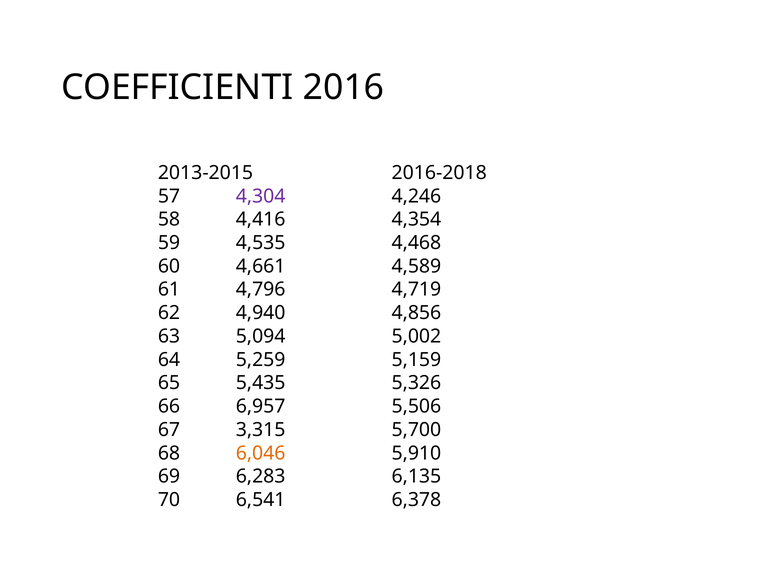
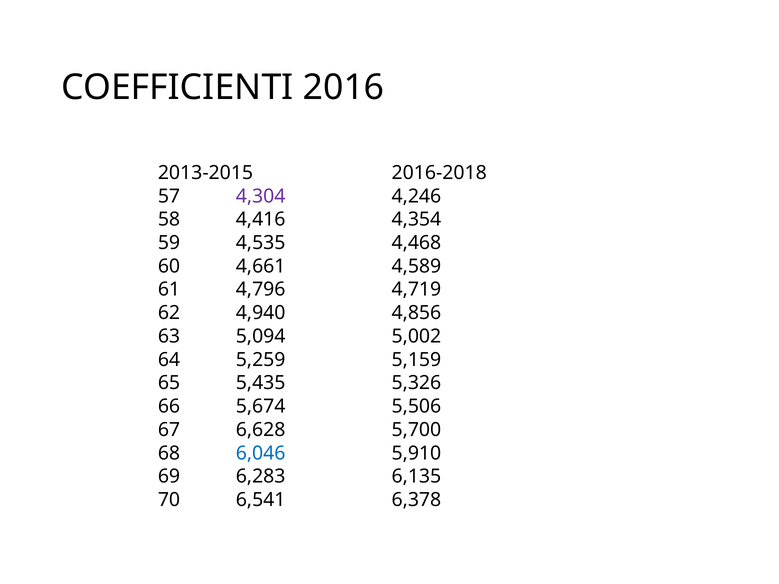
6,957: 6,957 -> 5,674 (261, 407)
3,315: 3,315 -> 6,628 (261, 430)
6,046 colour: orange -> blue (261, 453)
